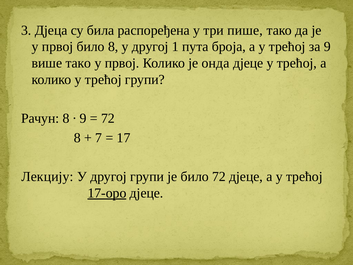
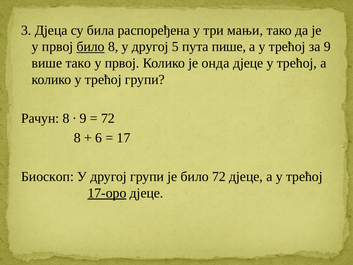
пише: пише -> мањи (245, 30)
било underline: none -> present (91, 47)
1: 1 -> 5 (175, 47)
броја: броја -> пише (229, 47)
7: 7 -> 6 (99, 138)
Лекцију: Лекцију -> Биоскоп (47, 176)
